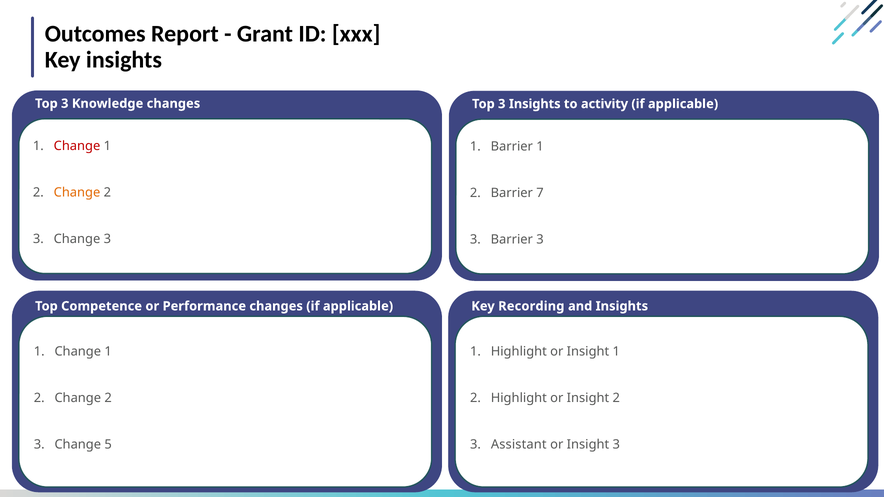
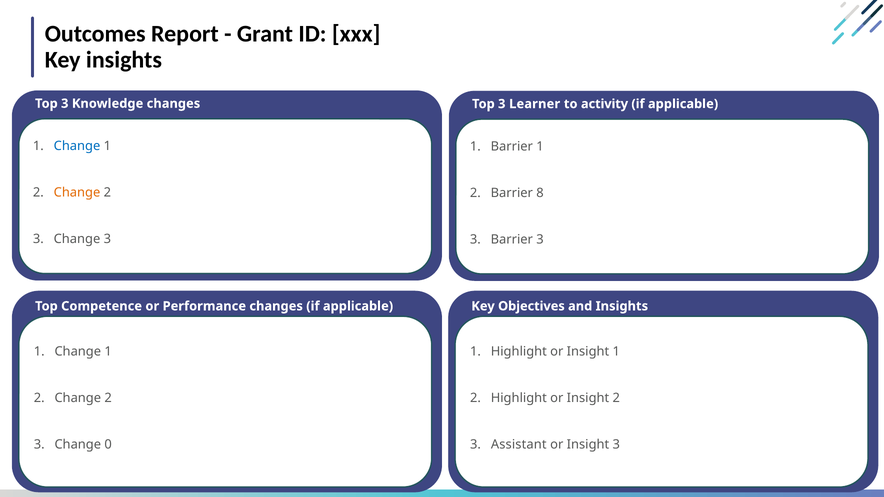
3 Insights: Insights -> Learner (535, 104)
Change colour: red -> blue (77, 146)
7: 7 -> 8 (540, 193)
Recording: Recording -> Objectives (531, 306)
5: 5 -> 0 (108, 445)
